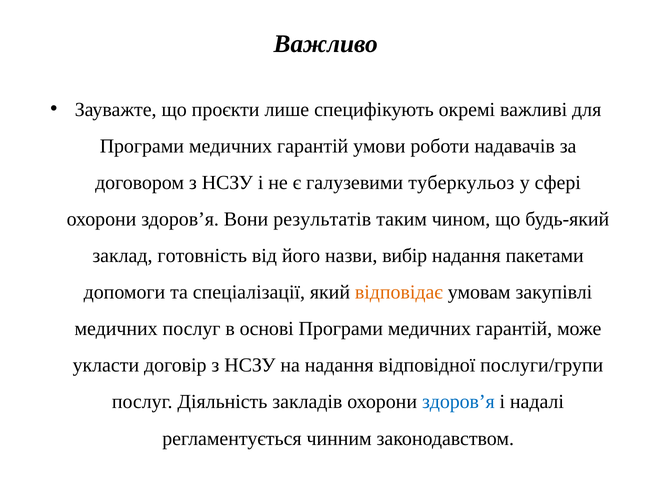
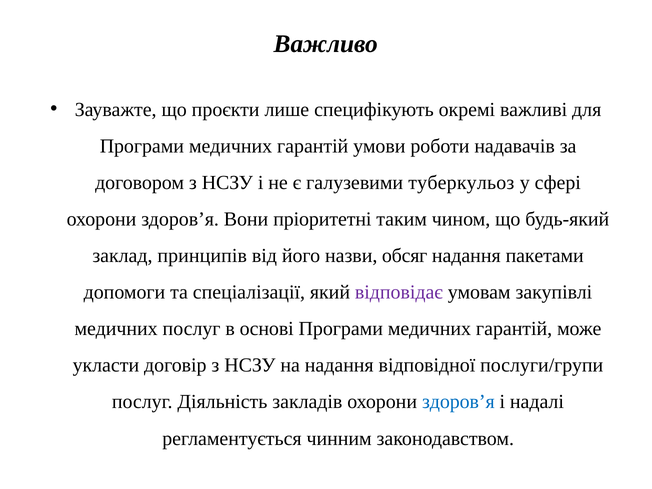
результатів: результатів -> пріоритетні (322, 219)
готовність: готовність -> принципів (202, 256)
вибір: вибір -> обсяг (405, 256)
відповідає colour: orange -> purple (399, 292)
